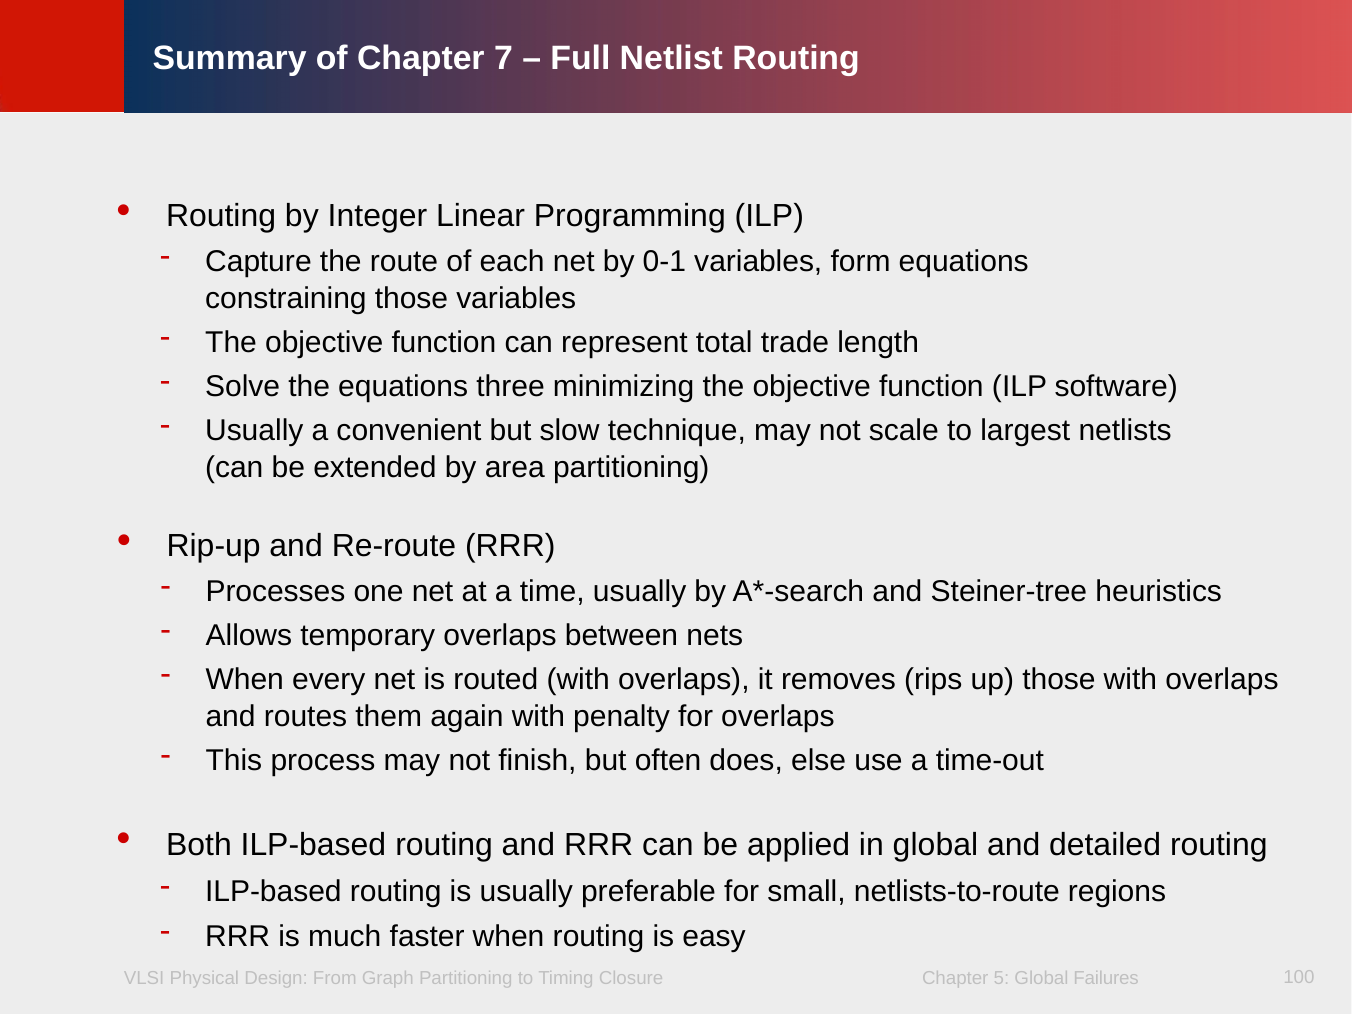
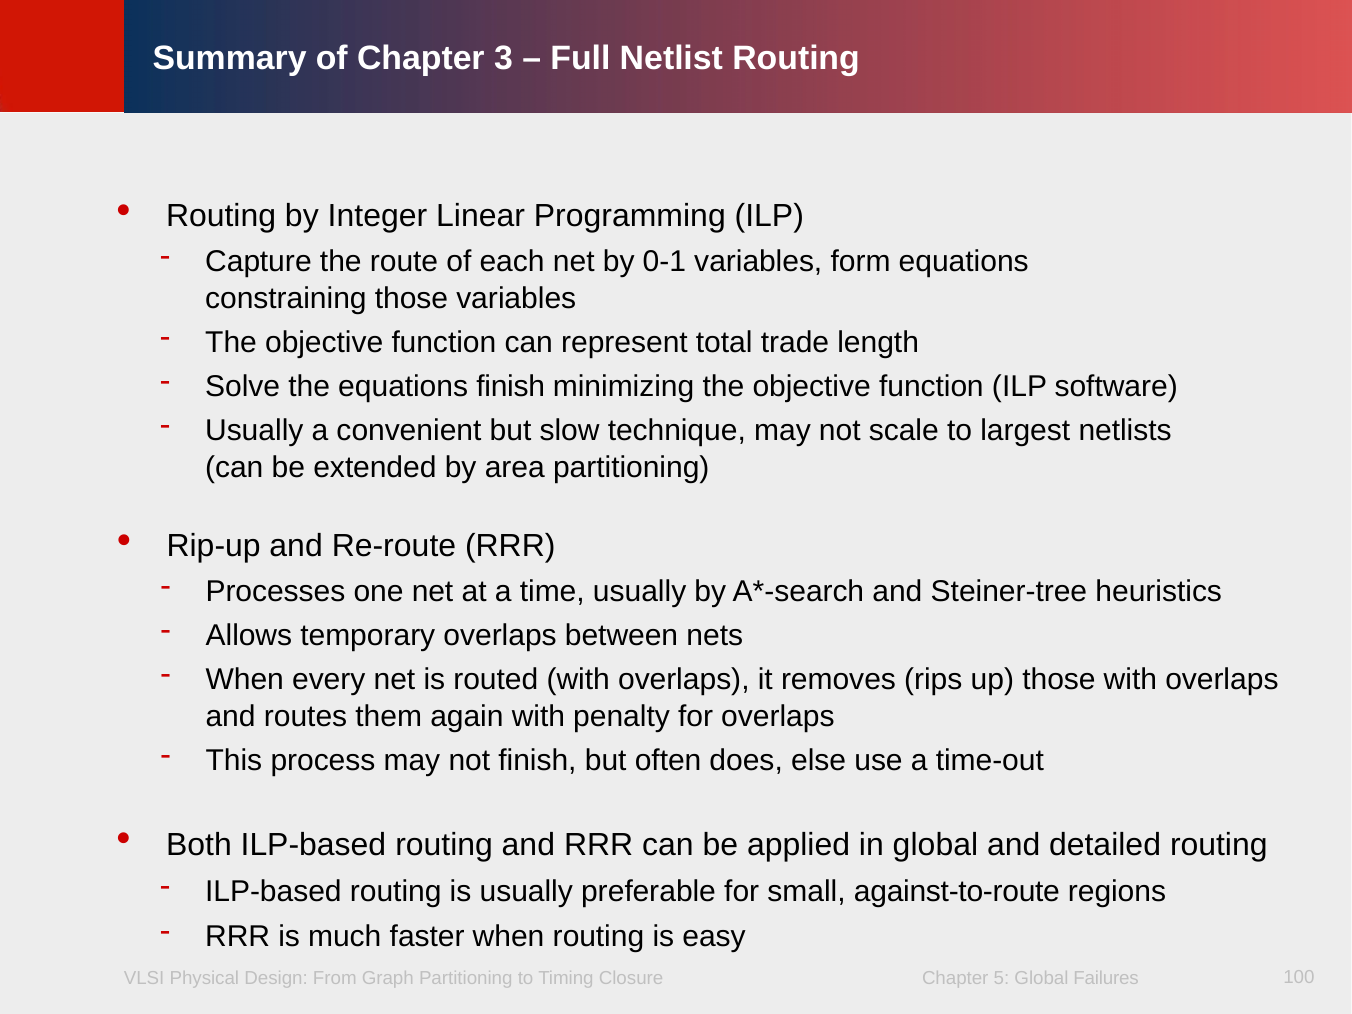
7: 7 -> 3 (503, 59)
equations three: three -> finish (511, 387)
netlists-to-route: netlists-to-route -> against-to-route (957, 891)
